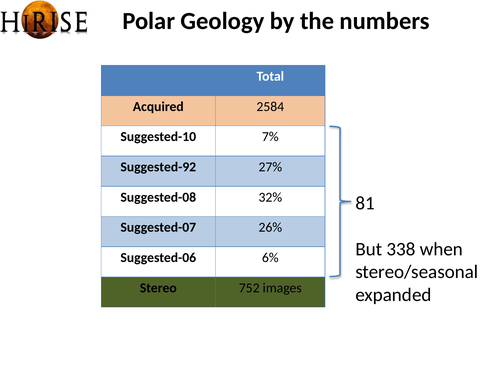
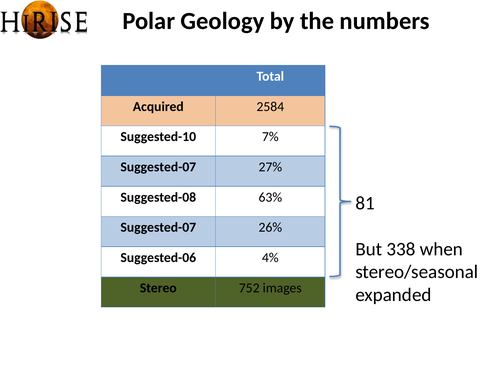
Suggested-92: Suggested-92 -> Suggested-07 (158, 167)
32%: 32% -> 63% (270, 197)
6%: 6% -> 4% (270, 258)
